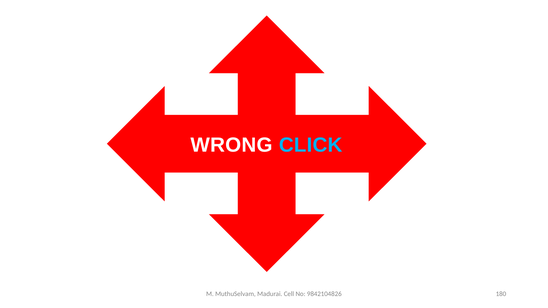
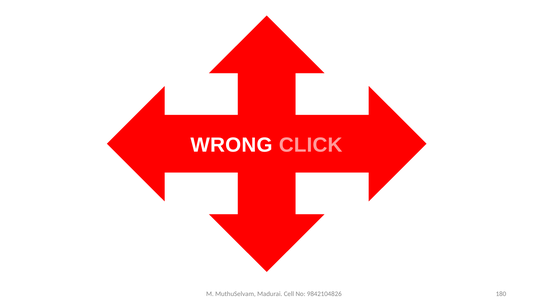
CLICK colour: light blue -> pink (311, 145)
